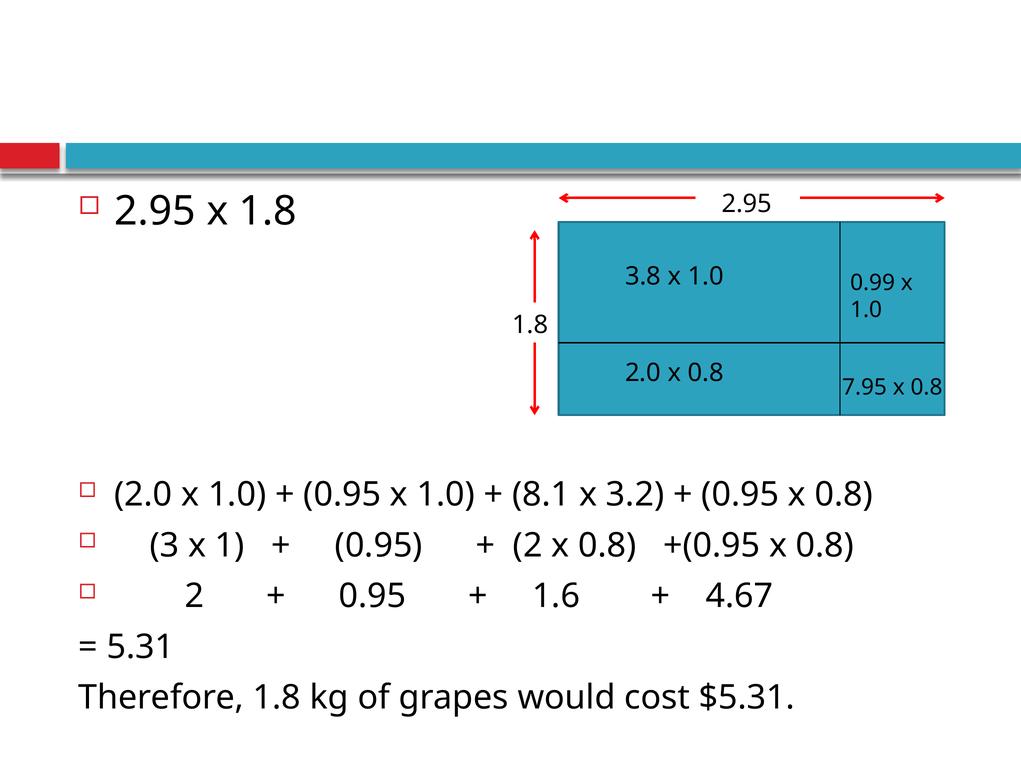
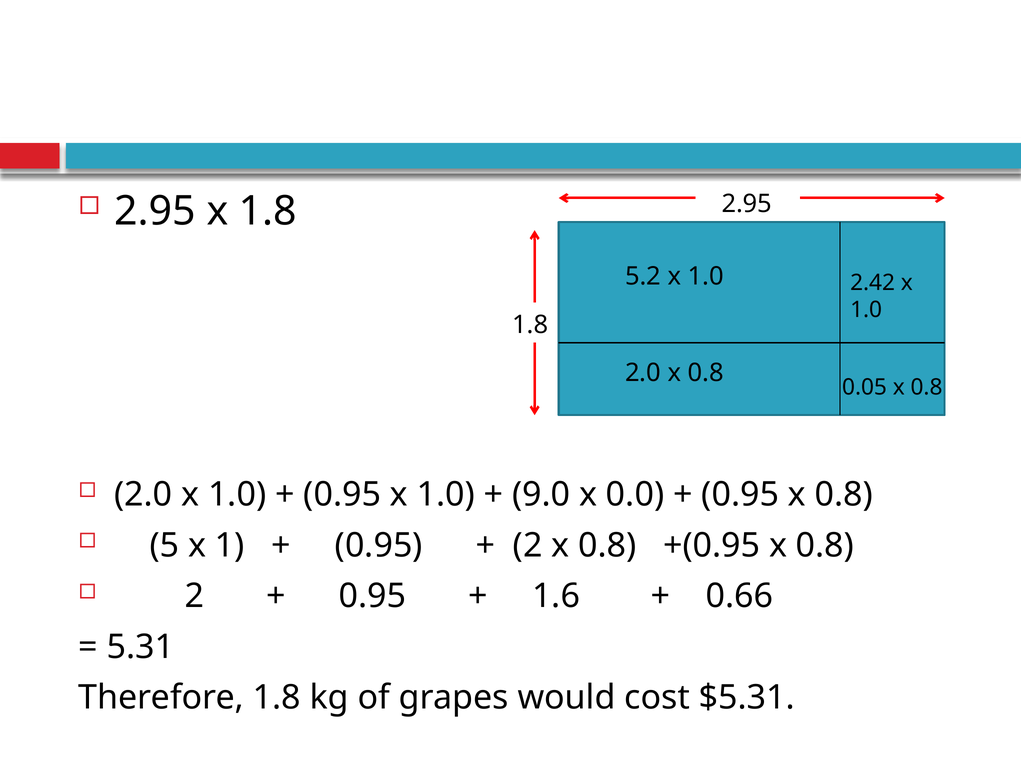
3.8: 3.8 -> 5.2 (643, 276)
0.99: 0.99 -> 2.42 (873, 282)
7.95: 7.95 -> 0.05 (865, 387)
8.1: 8.1 -> 9.0 (541, 494)
3.2: 3.2 -> 0.0 (635, 494)
3: 3 -> 5 (164, 545)
4.67: 4.67 -> 0.66 (739, 596)
